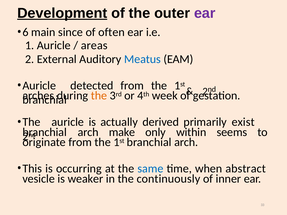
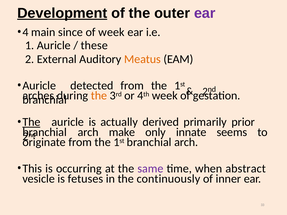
6: 6 -> 4 (25, 32)
of often: often -> week (111, 32)
areas: areas -> these (94, 45)
Meatus colour: blue -> orange (142, 59)
The underline: none -> present (31, 122)
exist: exist -> prior (243, 122)
within: within -> innate (191, 132)
same colour: blue -> purple (150, 169)
weaker: weaker -> fetuses (85, 179)
